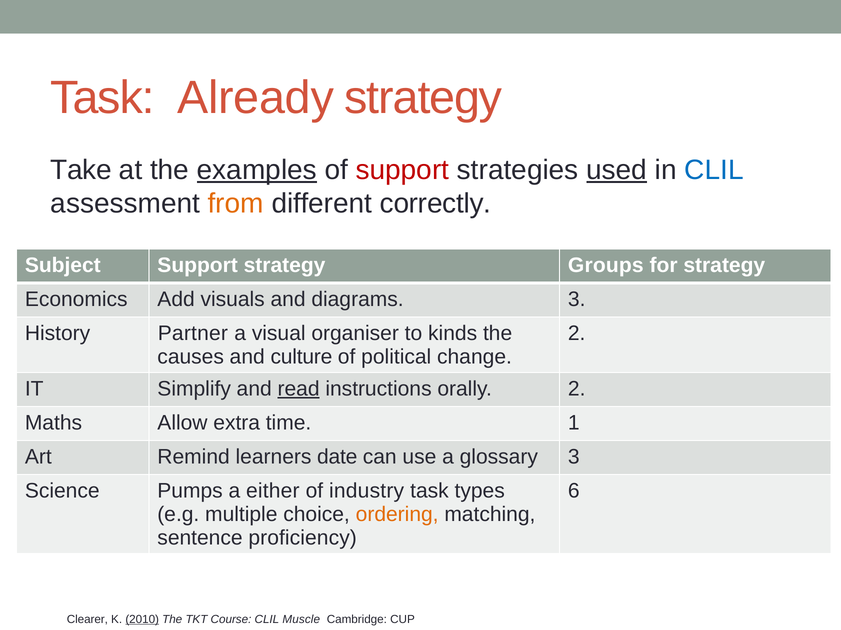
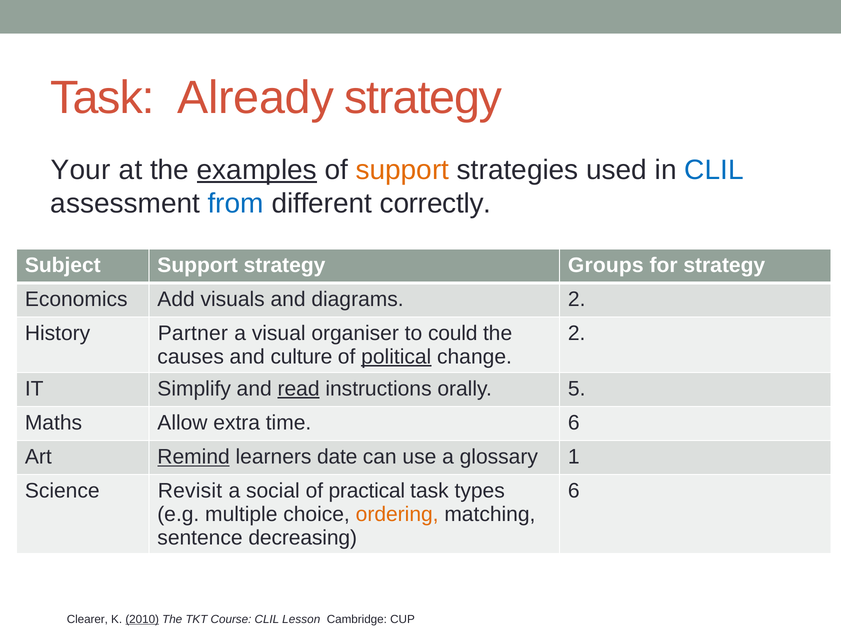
Take: Take -> Your (81, 170)
support colour: red -> orange (402, 170)
used underline: present -> none (617, 170)
from colour: orange -> blue (236, 204)
diagrams 3: 3 -> 2 (577, 300)
kinds: kinds -> could (453, 334)
political underline: none -> present (396, 357)
orally 2: 2 -> 5 (577, 389)
time 1: 1 -> 6 (574, 423)
Remind underline: none -> present (194, 457)
glossary 3: 3 -> 1 (574, 457)
Pumps: Pumps -> Revisit (190, 492)
either: either -> social (273, 492)
industry: industry -> practical (367, 492)
proficiency: proficiency -> decreasing (303, 539)
Muscle: Muscle -> Lesson (301, 620)
